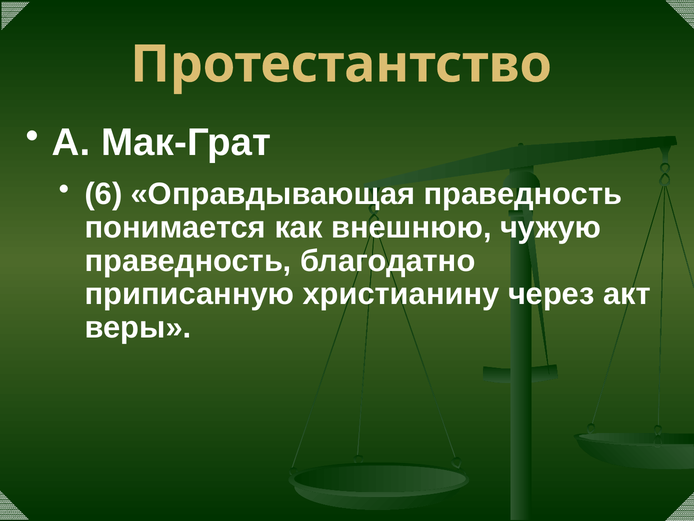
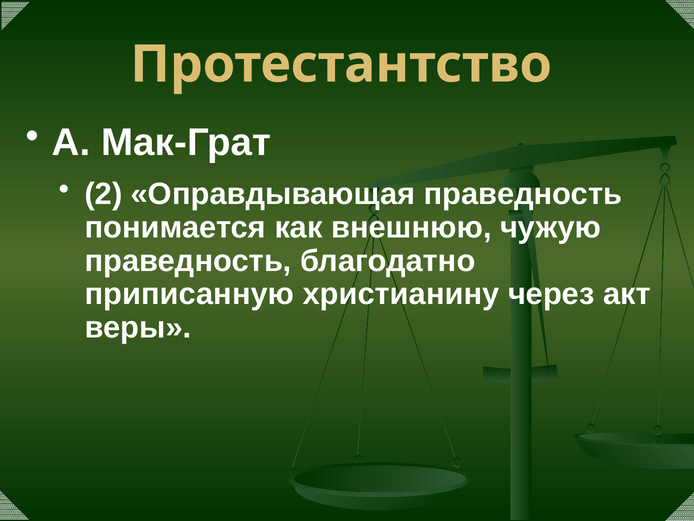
6: 6 -> 2 (104, 194)
